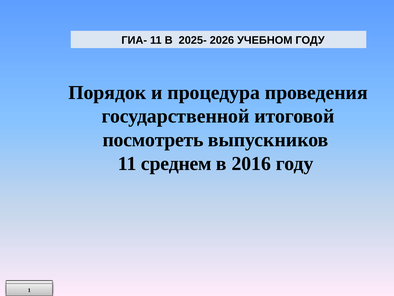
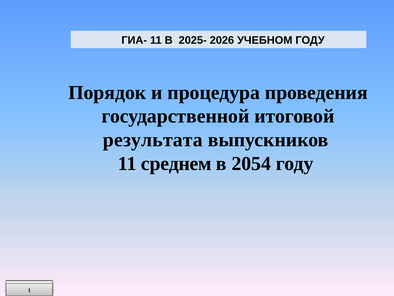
посмотреть: посмотреть -> результата (153, 140)
2016: 2016 -> 2054 (251, 163)
